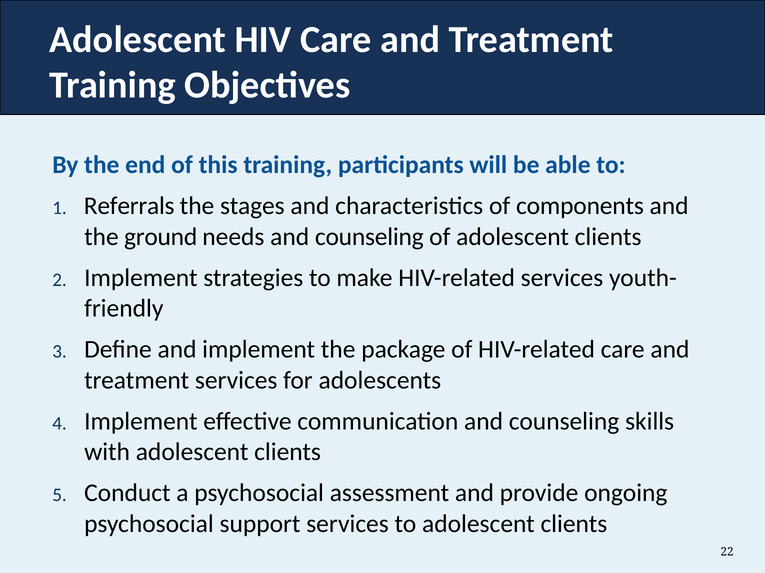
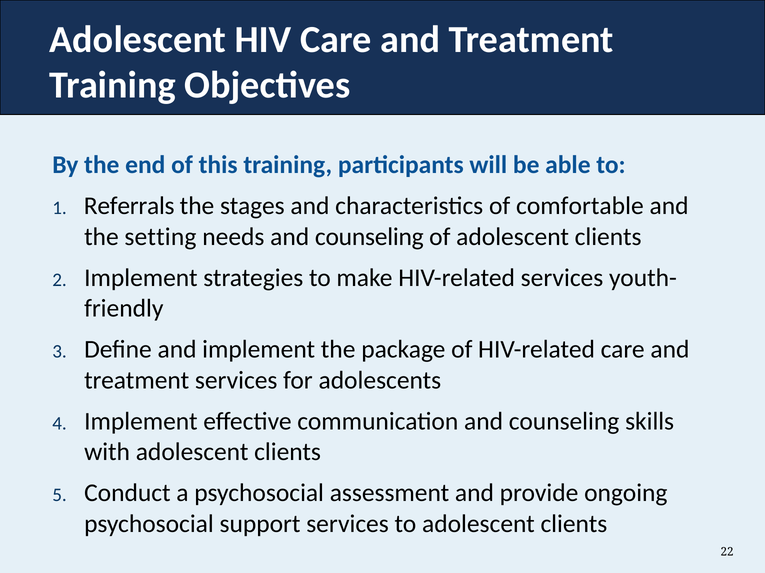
components: components -> comfortable (580, 206)
ground: ground -> setting (160, 237)
